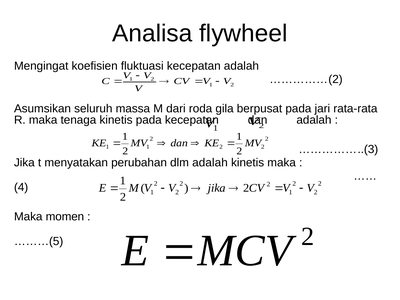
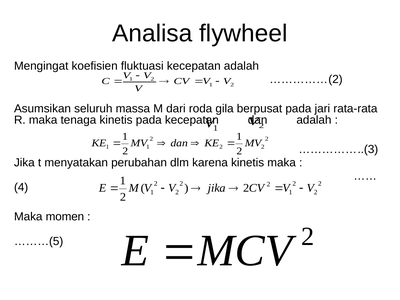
dlm adalah: adalah -> karena (210, 163)
